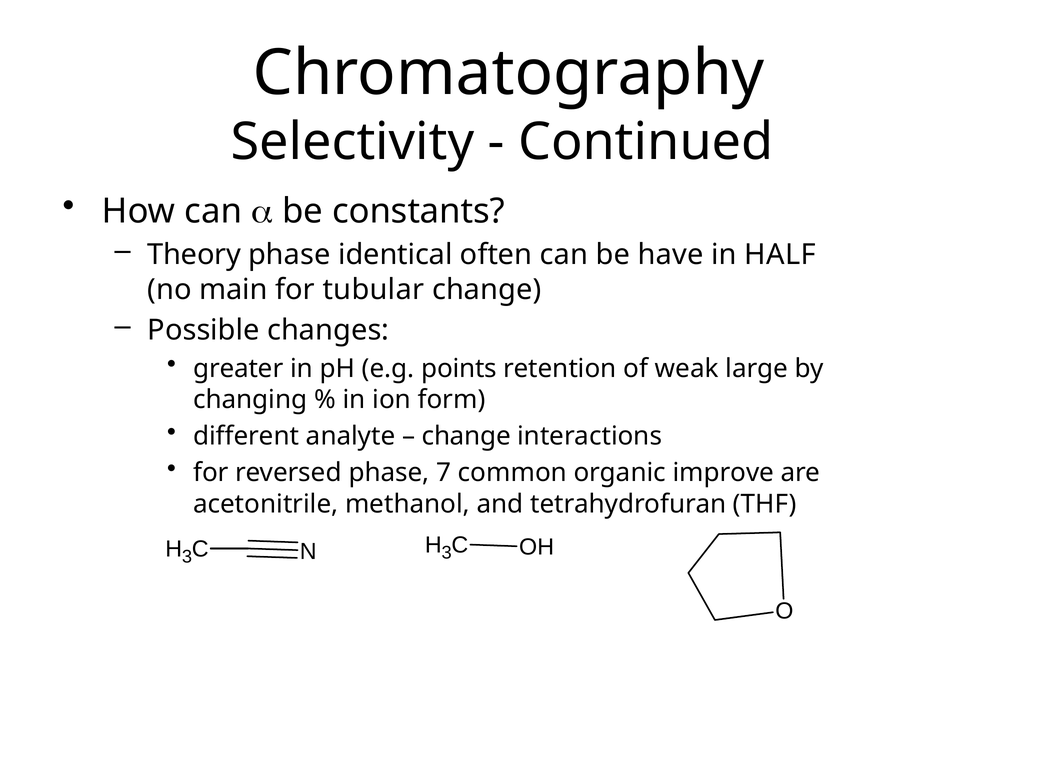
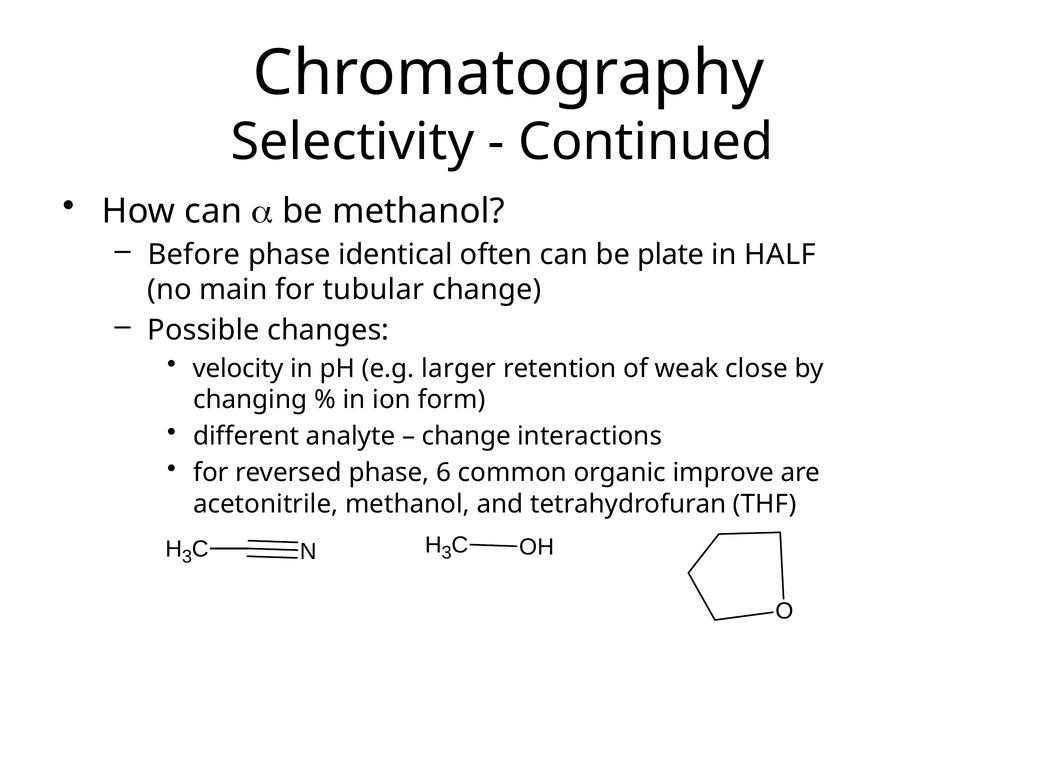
be constants: constants -> methanol (418, 211)
Theory: Theory -> Before (194, 255)
have: have -> plate (671, 255)
greater: greater -> velocity (238, 368)
points: points -> larger (459, 368)
large: large -> close (757, 368)
7: 7 -> 6 (444, 473)
